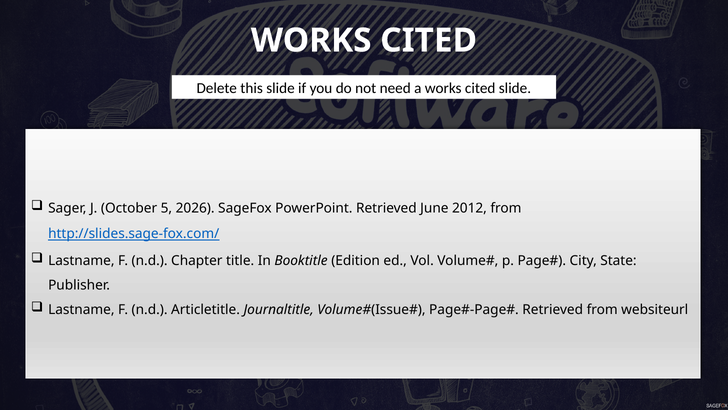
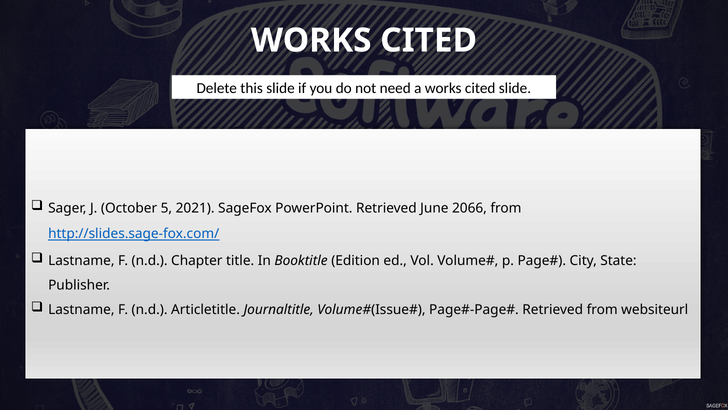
2026: 2026 -> 2021 (195, 208)
2012: 2012 -> 2066 (469, 208)
